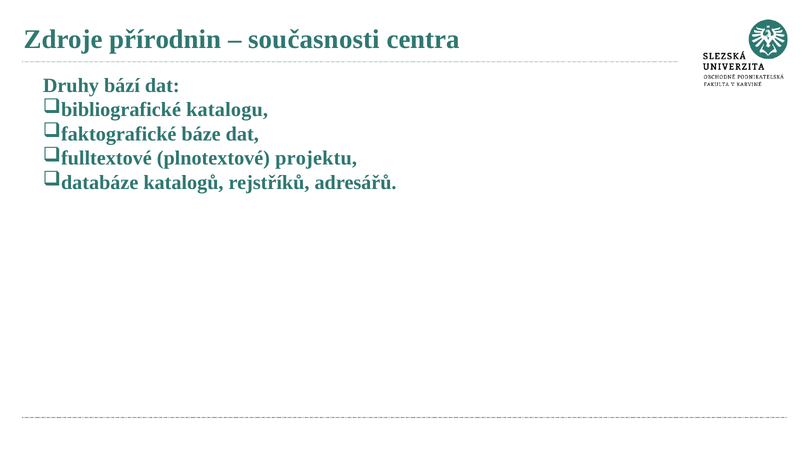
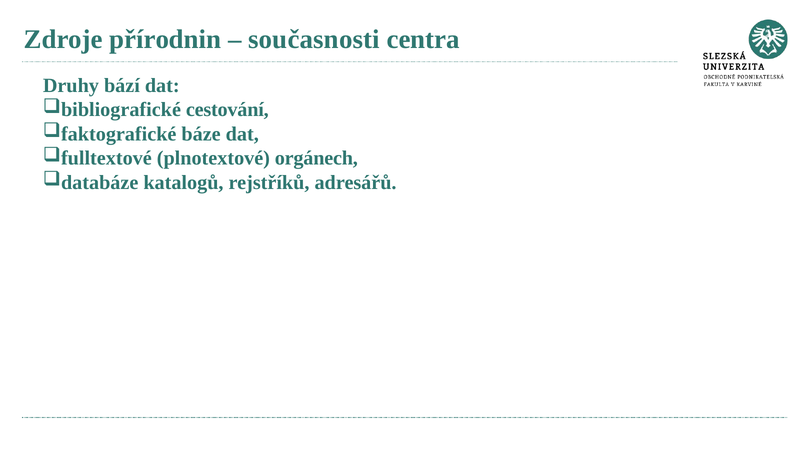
katalogu: katalogu -> cestování (227, 110)
projektu: projektu -> orgánech (316, 158)
